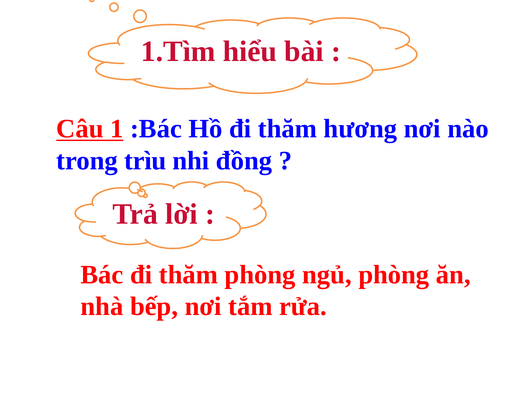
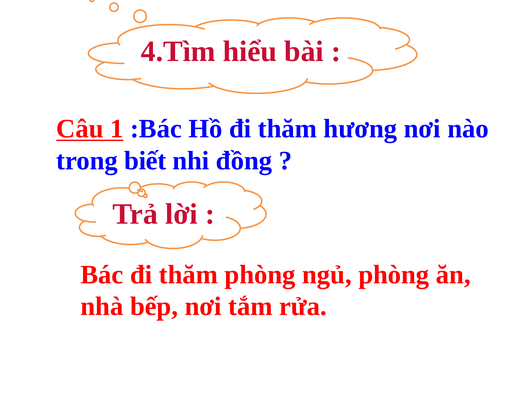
1.Tìm: 1.Tìm -> 4.Tìm (178, 52)
trìu: trìu -> biết (145, 161)
